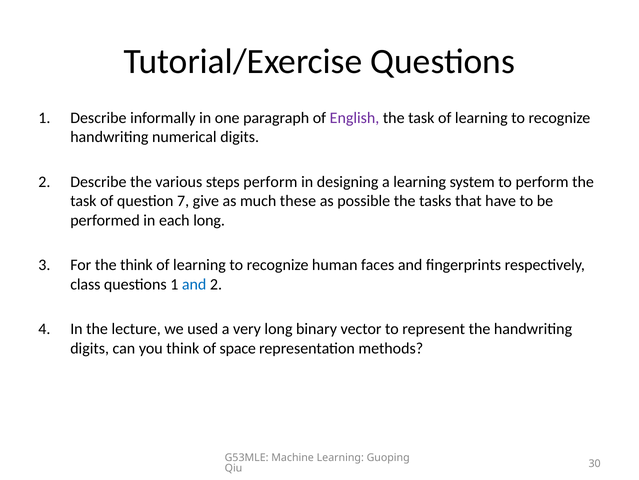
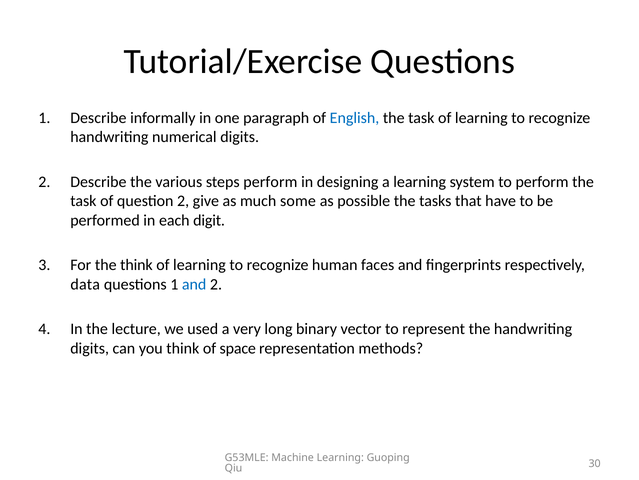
English colour: purple -> blue (355, 118)
question 7: 7 -> 2 (183, 201)
these: these -> some (298, 201)
each long: long -> digit (209, 220)
class: class -> data (85, 284)
